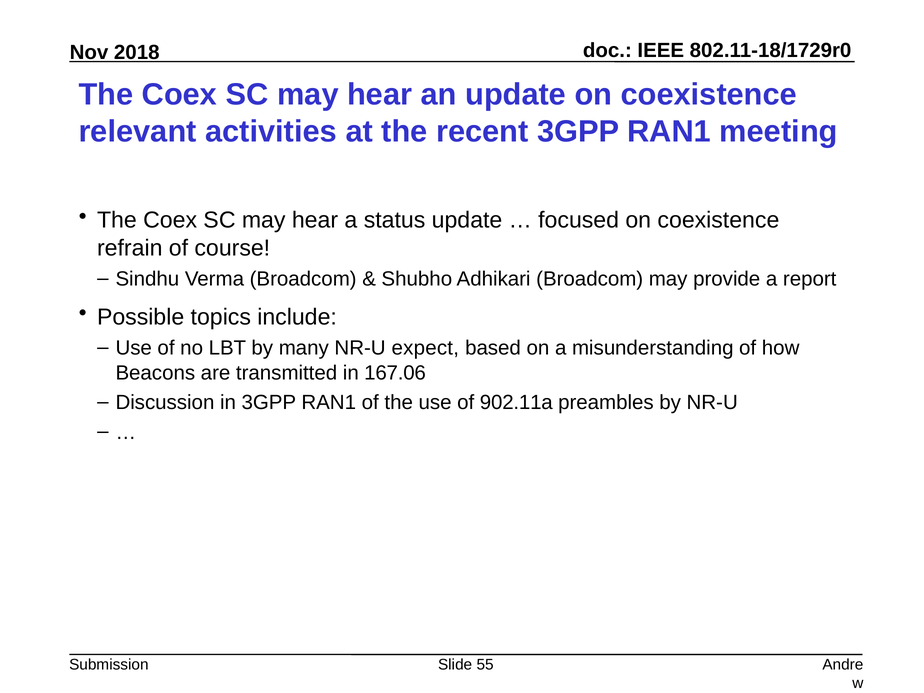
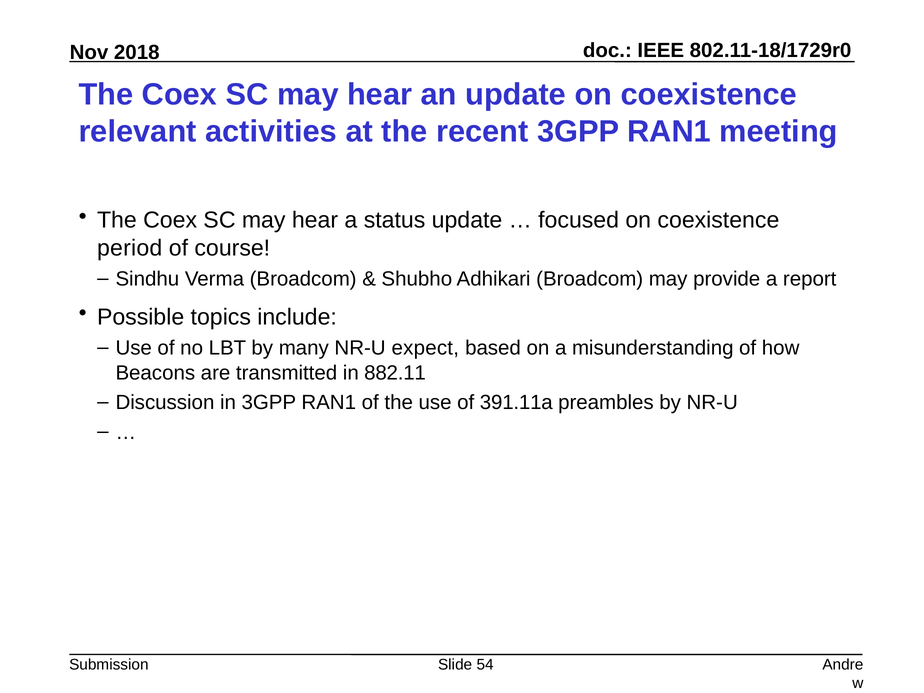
refrain: refrain -> period (130, 248)
167.06: 167.06 -> 882.11 (395, 373)
902.11a: 902.11a -> 391.11a (516, 403)
55: 55 -> 54 (485, 665)
